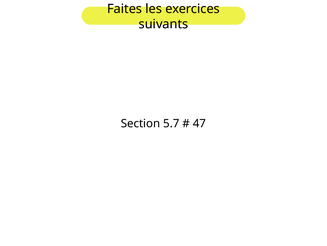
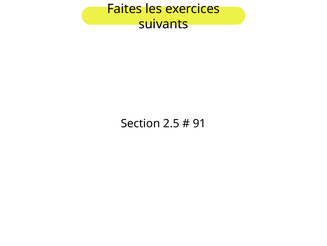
5.7: 5.7 -> 2.5 (171, 123)
47: 47 -> 91 (199, 123)
